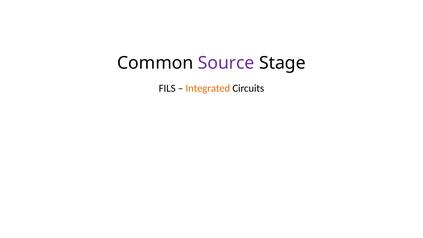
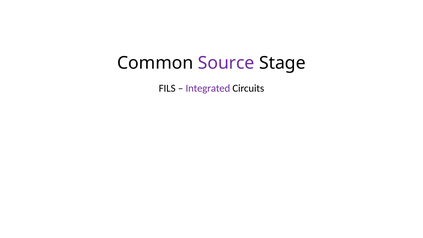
Integrated colour: orange -> purple (208, 88)
